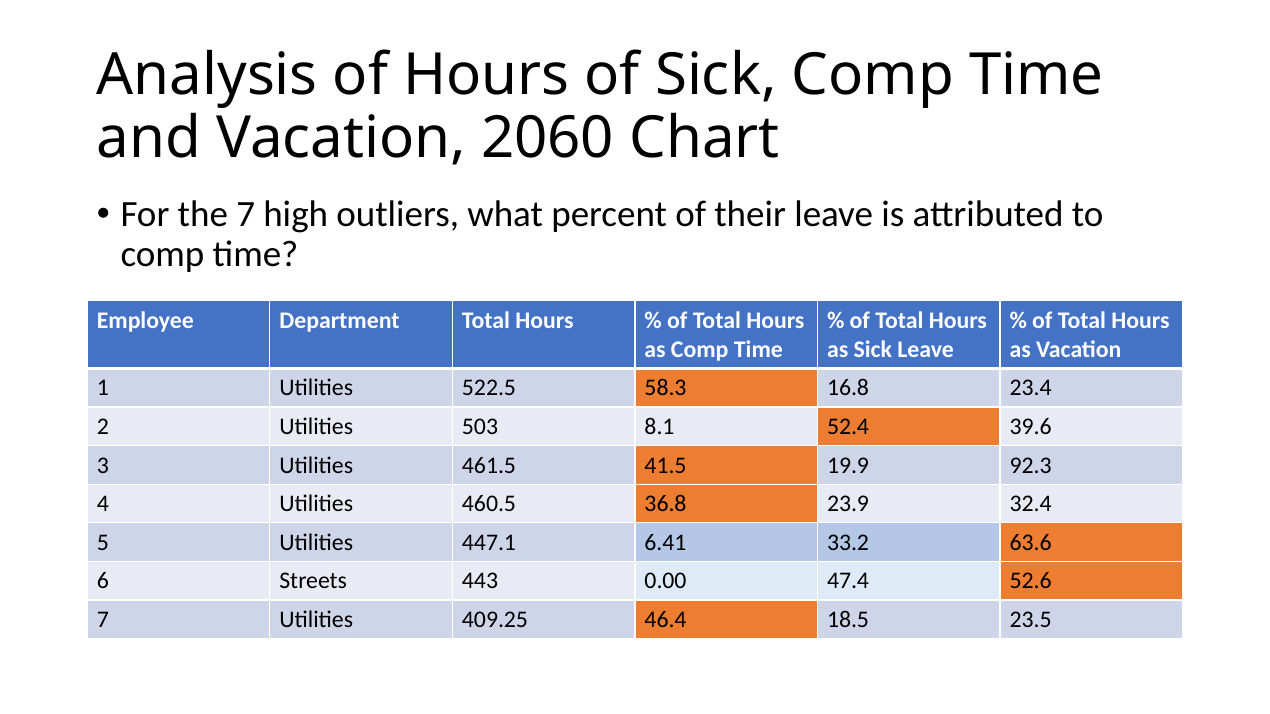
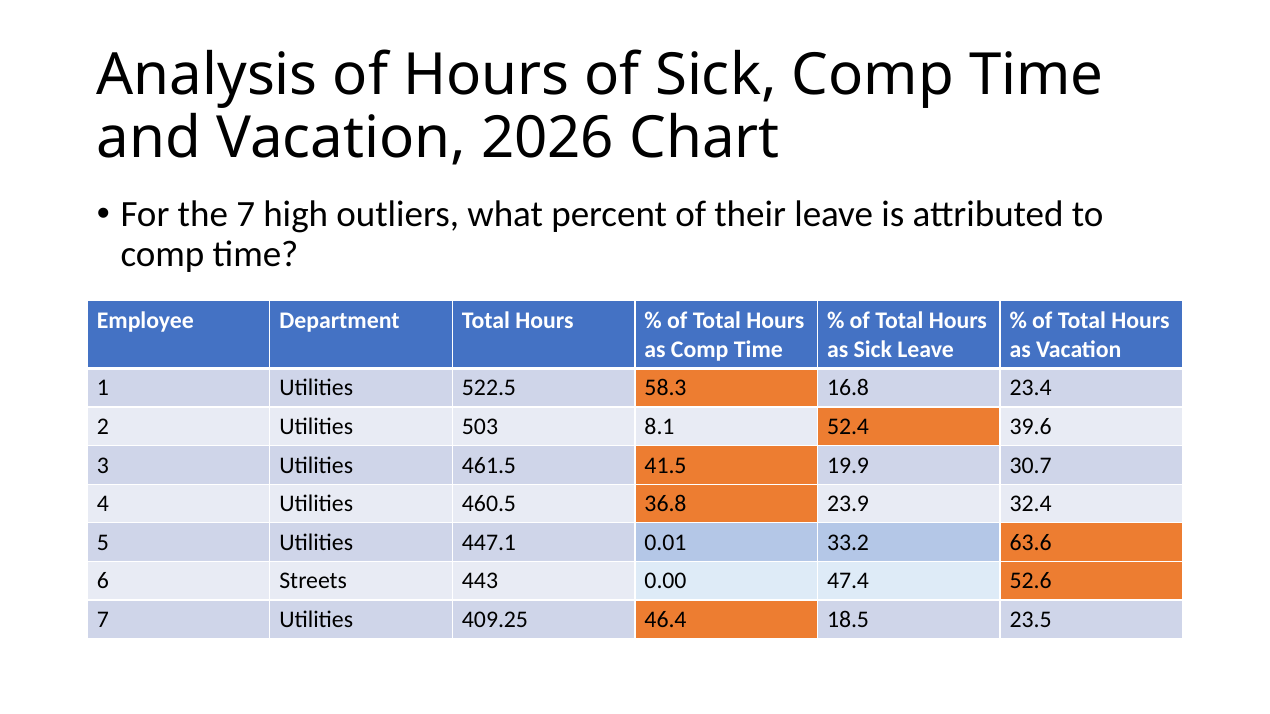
2060: 2060 -> 2026 (548, 138)
92.3: 92.3 -> 30.7 (1031, 465)
6.41: 6.41 -> 0.01 (665, 543)
